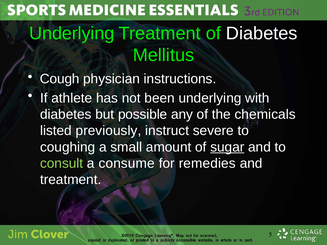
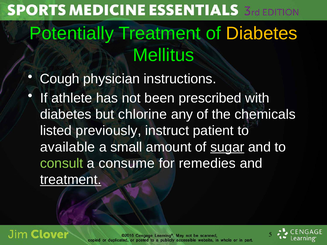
Underlying: Underlying -> Potentially (72, 33)
Diabetes colour: white -> yellow (262, 33)
been underlying: underlying -> prescribed (210, 98)
possible: possible -> chlorine (143, 114)
severe: severe -> patient (213, 131)
coughing: coughing -> available (68, 147)
treatment underline: none -> present (71, 180)
